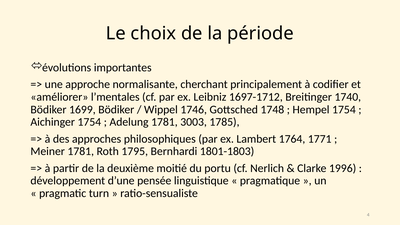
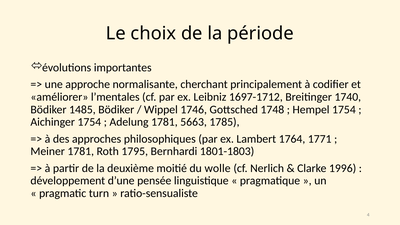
1699: 1699 -> 1485 (82, 110)
3003: 3003 -> 5663 (194, 122)
portu: portu -> wolle (218, 168)
